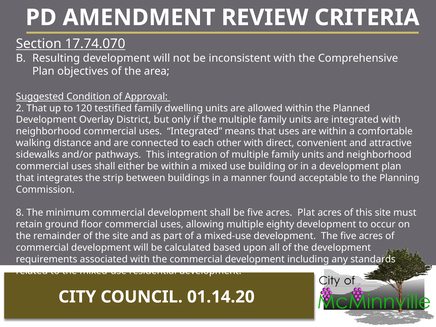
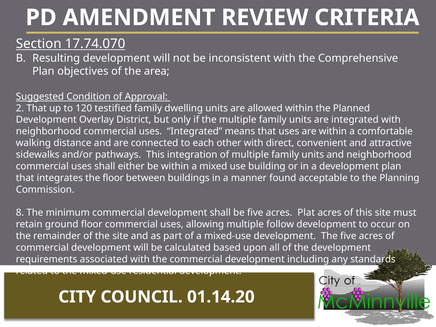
the strip: strip -> floor (113, 178)
eighty: eighty -> follow (280, 224)
